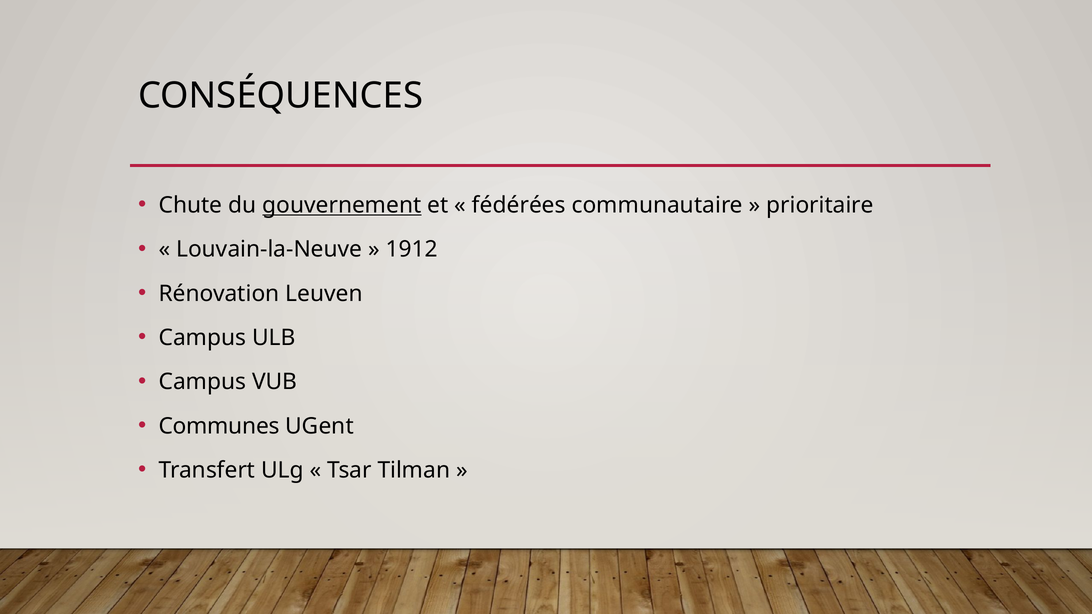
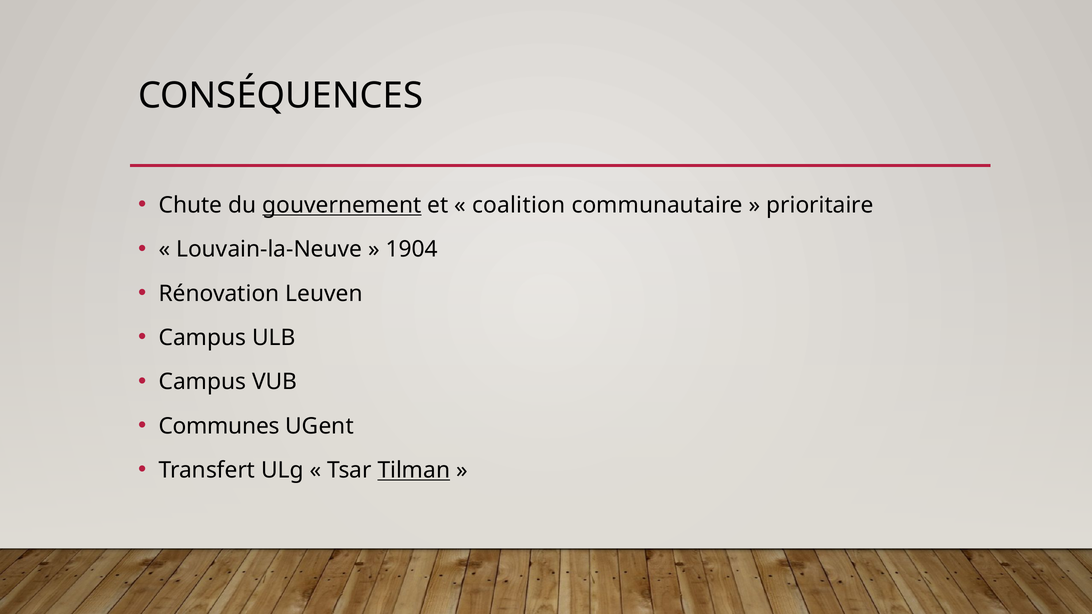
fédérées: fédérées -> coalition (519, 205)
1912: 1912 -> 1904 (412, 250)
Tilman underline: none -> present (414, 470)
